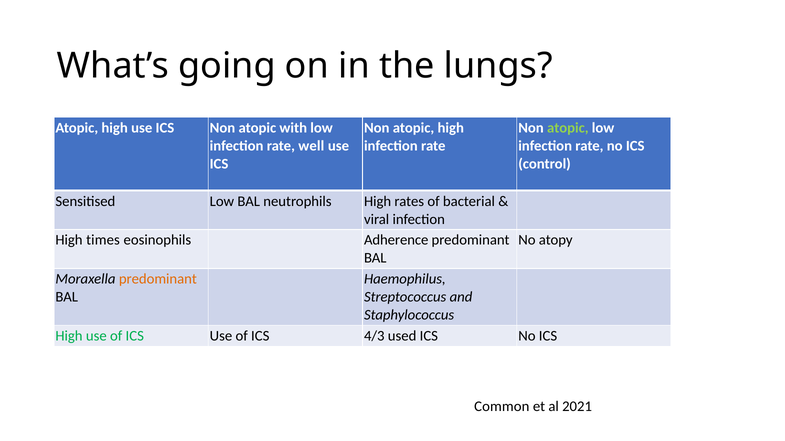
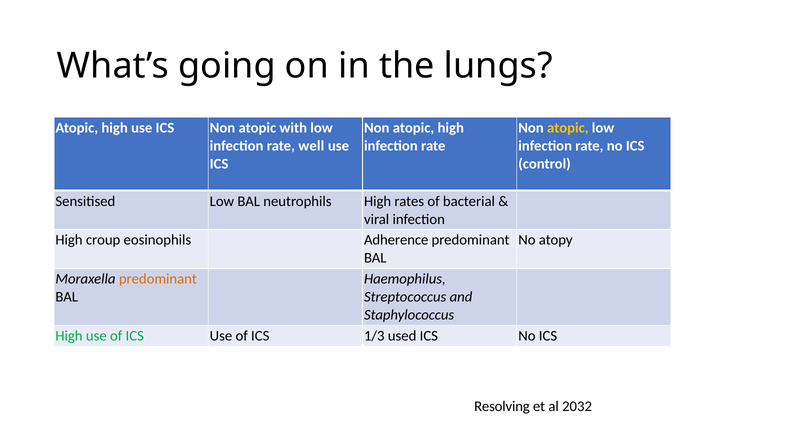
atopic colour: light green -> yellow (568, 128)
times: times -> croup (103, 240)
4/3: 4/3 -> 1/3 (374, 336)
Common: Common -> Resolving (502, 407)
2021: 2021 -> 2032 (577, 407)
